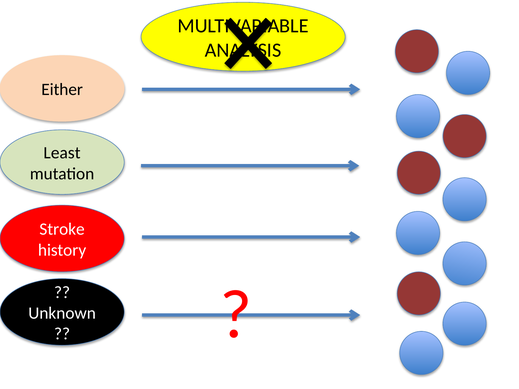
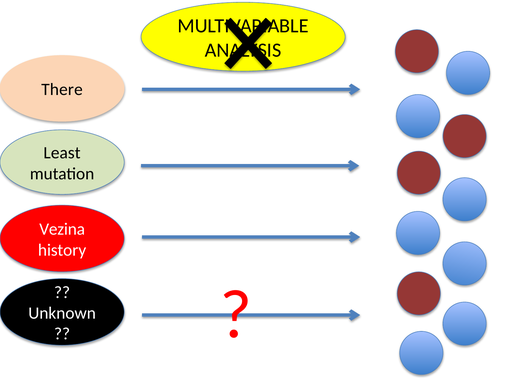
Either: Either -> There (62, 90)
Stroke: Stroke -> Vezina (62, 229)
